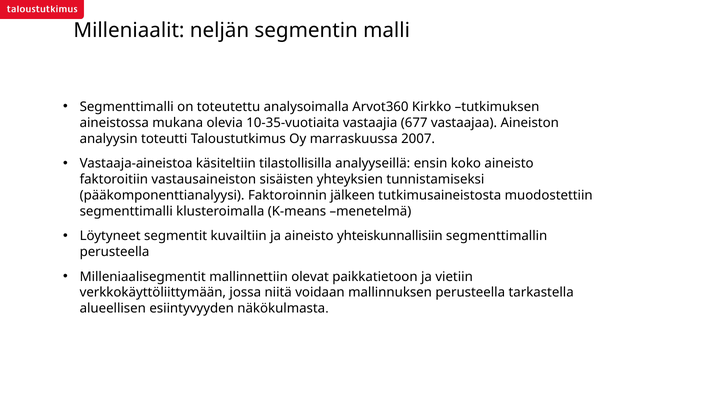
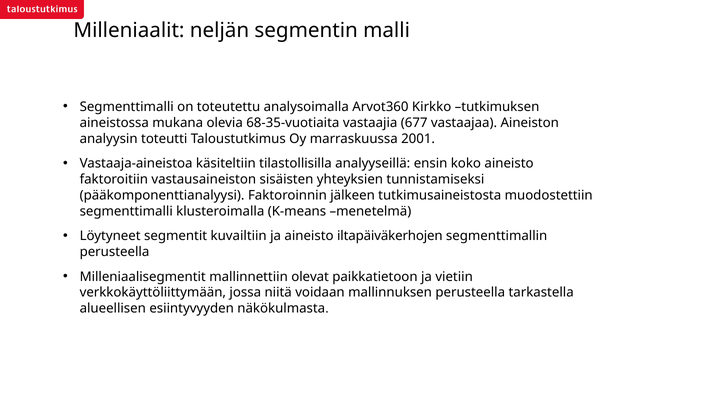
10-35-vuotiaita: 10-35-vuotiaita -> 68-35-vuotiaita (293, 123)
2007: 2007 -> 2001 (418, 139)
yhteiskunnallisiin: yhteiskunnallisiin -> iltapäiväkerhojen (390, 236)
